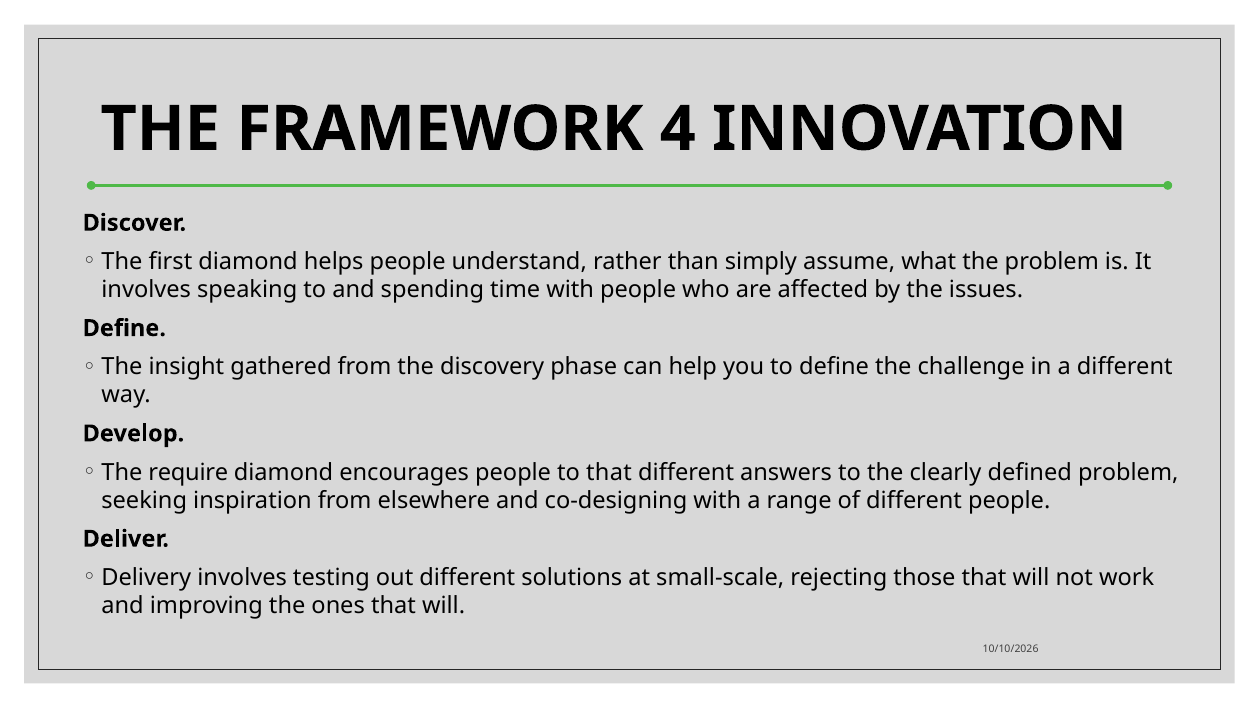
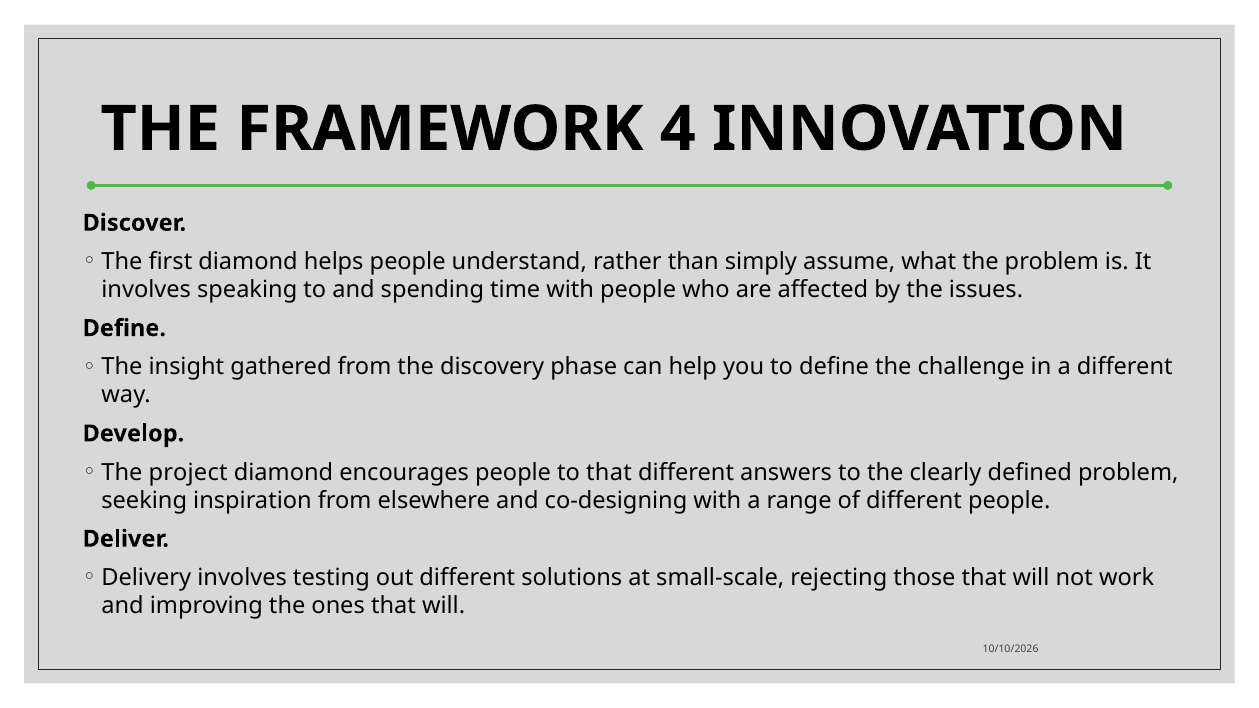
require: require -> project (188, 472)
